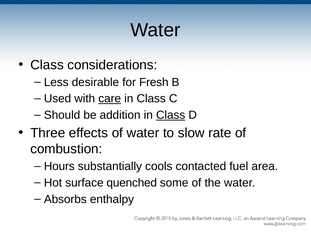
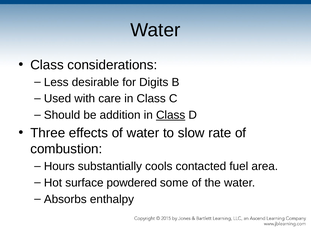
Fresh: Fresh -> Digits (154, 82)
care underline: present -> none (110, 99)
quenched: quenched -> powdered (132, 183)
